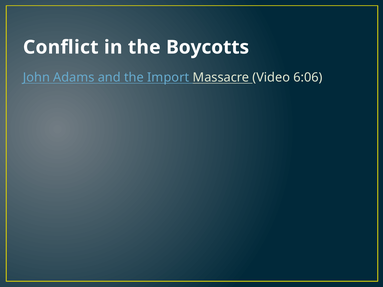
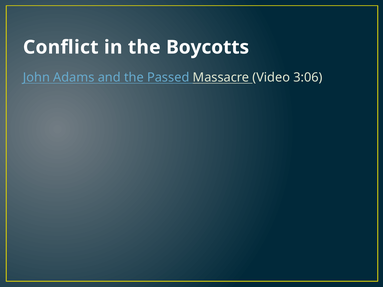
Import: Import -> Passed (168, 77)
6:06: 6:06 -> 3:06 (308, 77)
